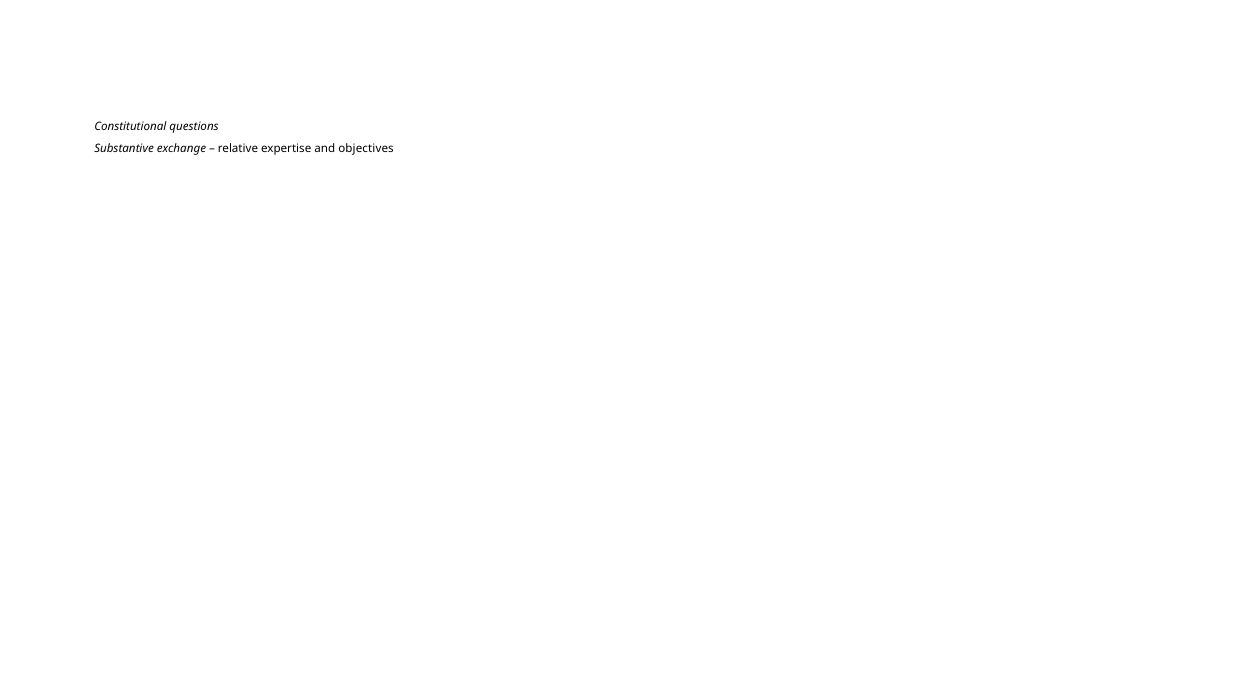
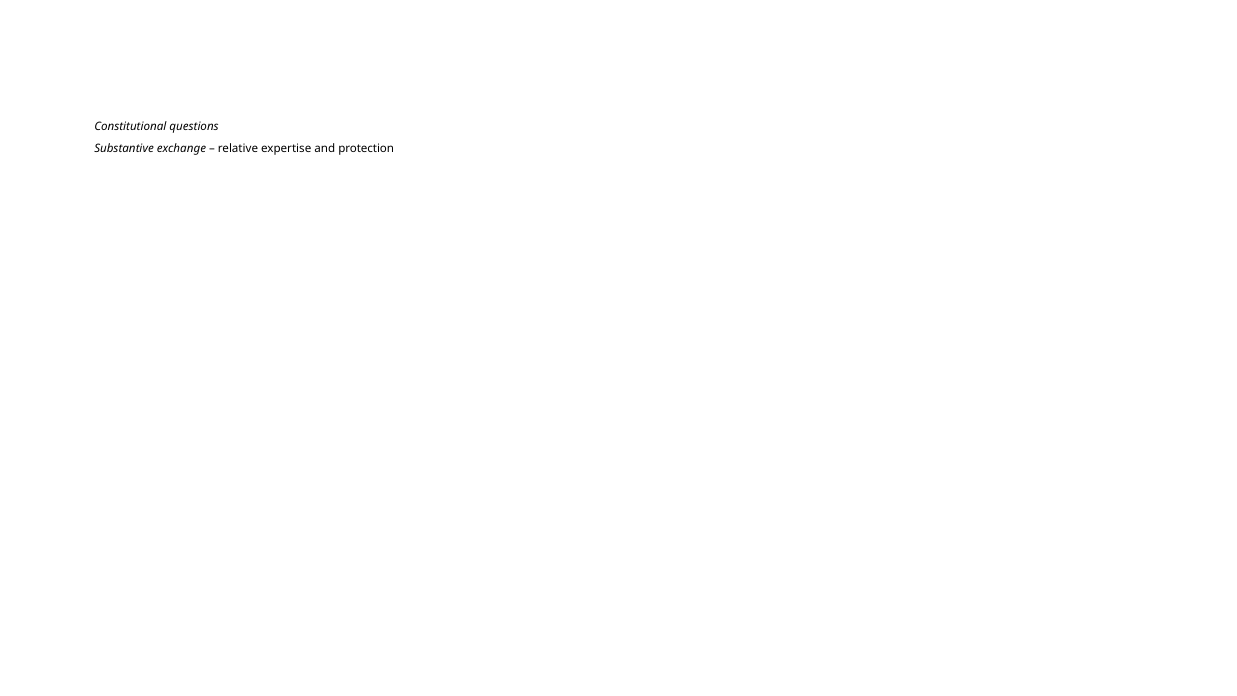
objectives: objectives -> protection (366, 149)
